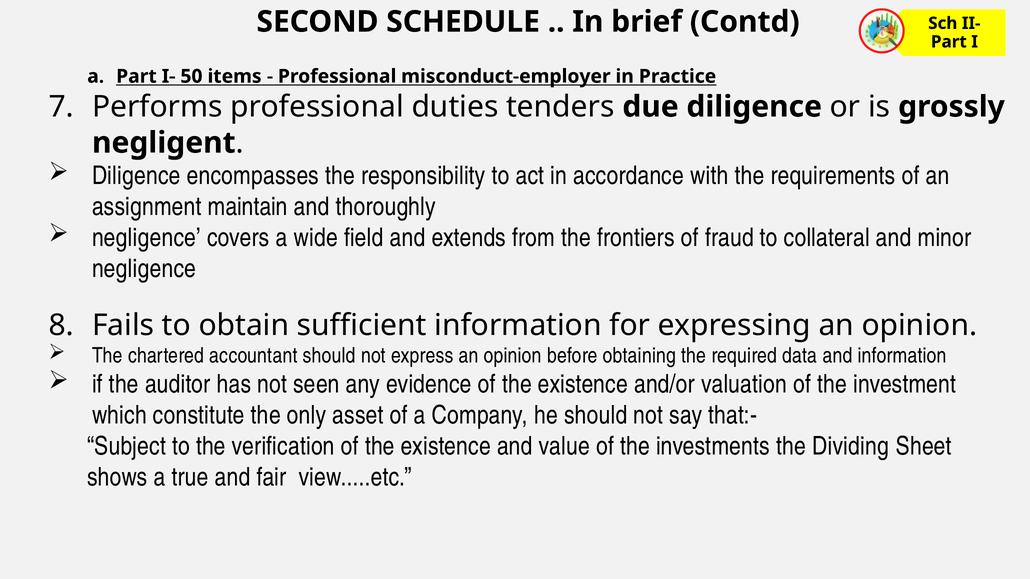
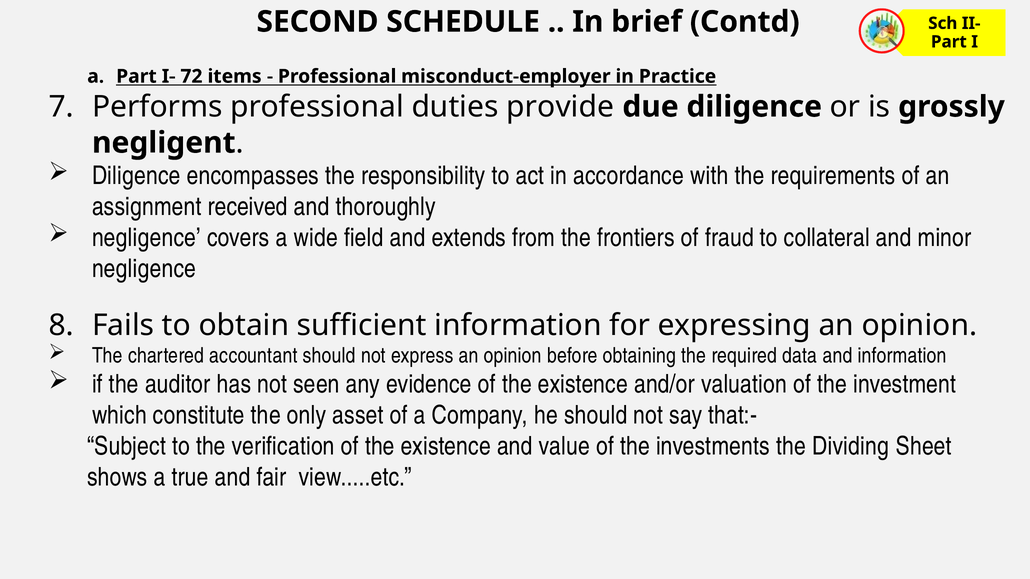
50: 50 -> 72 (191, 76)
tenders: tenders -> provide (560, 107)
maintain: maintain -> received (248, 207)
